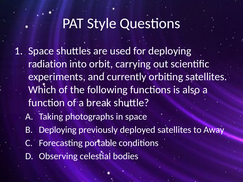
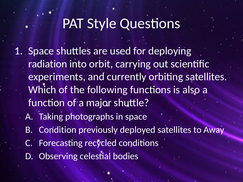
break: break -> major (99, 103)
Deploying: Deploying -> Condition (58, 130)
portable: portable -> recycled (101, 143)
